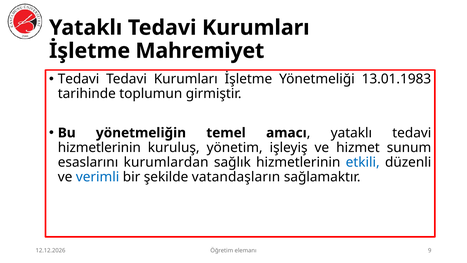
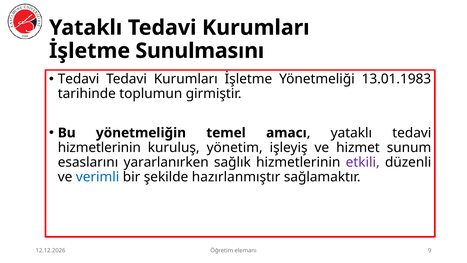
Mahremiyet: Mahremiyet -> Sunulmasını (200, 51)
kurumlardan: kurumlardan -> yararlanırken (166, 162)
etkili colour: blue -> purple (363, 162)
vatandaşların: vatandaşların -> hazırlanmıştır (236, 177)
